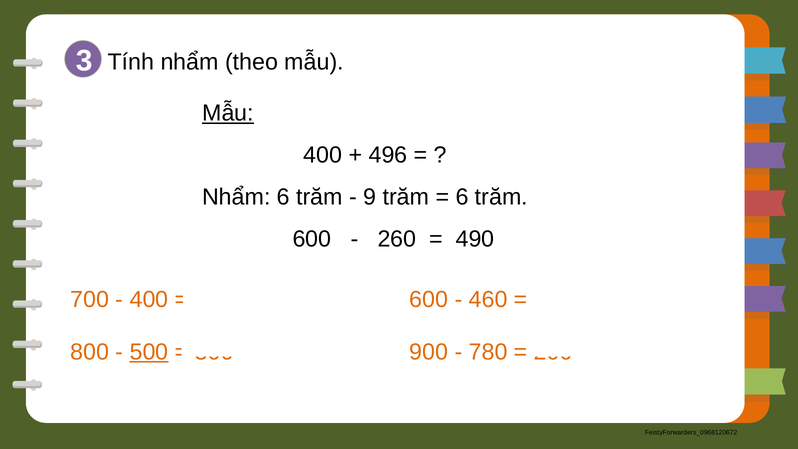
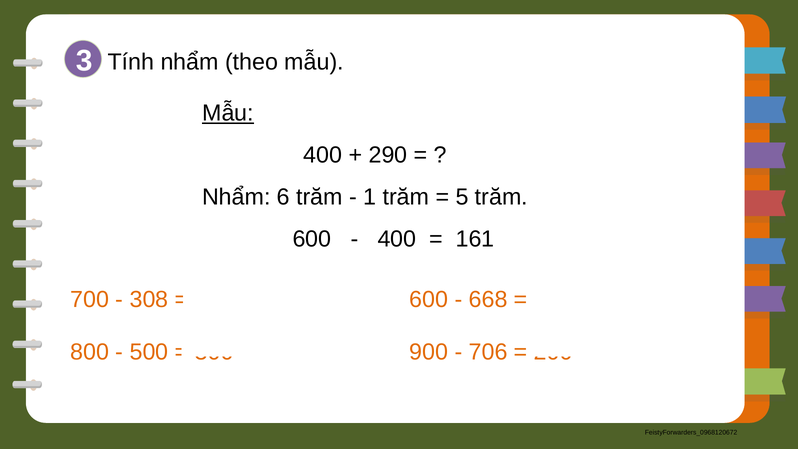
496: 496 -> 290 (388, 155)
9: 9 -> 1 (370, 197)
6: 6 -> 5 (462, 197)
260: 260 -> 400 (397, 239)
490: 490 -> 161 (475, 239)
400: 400 -> 308 (149, 299)
460: 460 -> 668 (488, 299)
500 underline: present -> none (149, 352)
780: 780 -> 706 (488, 352)
